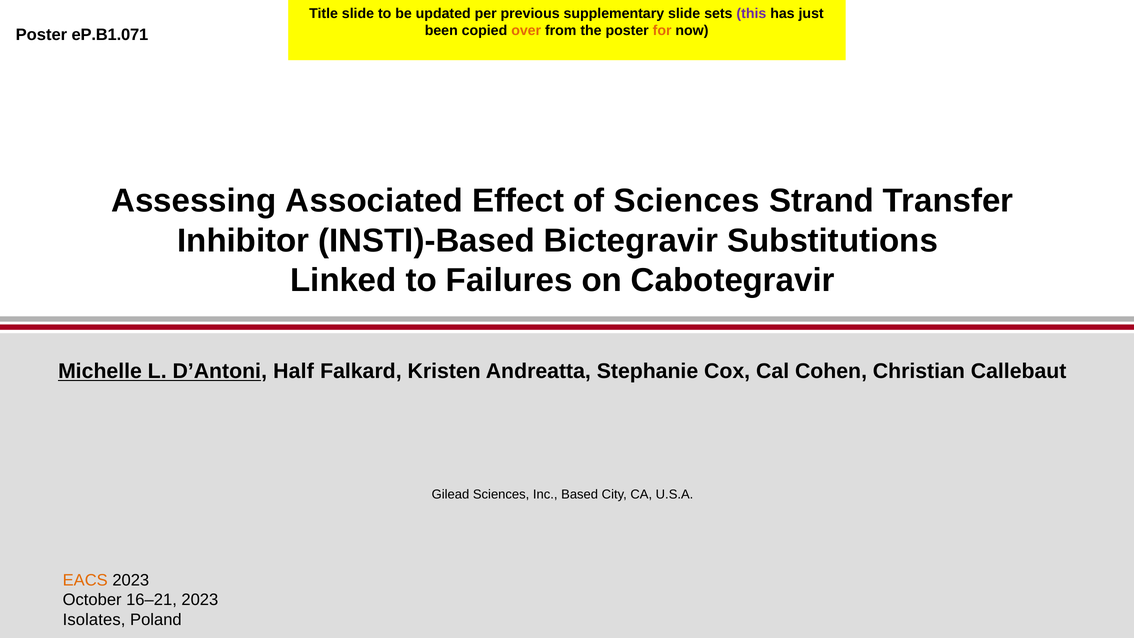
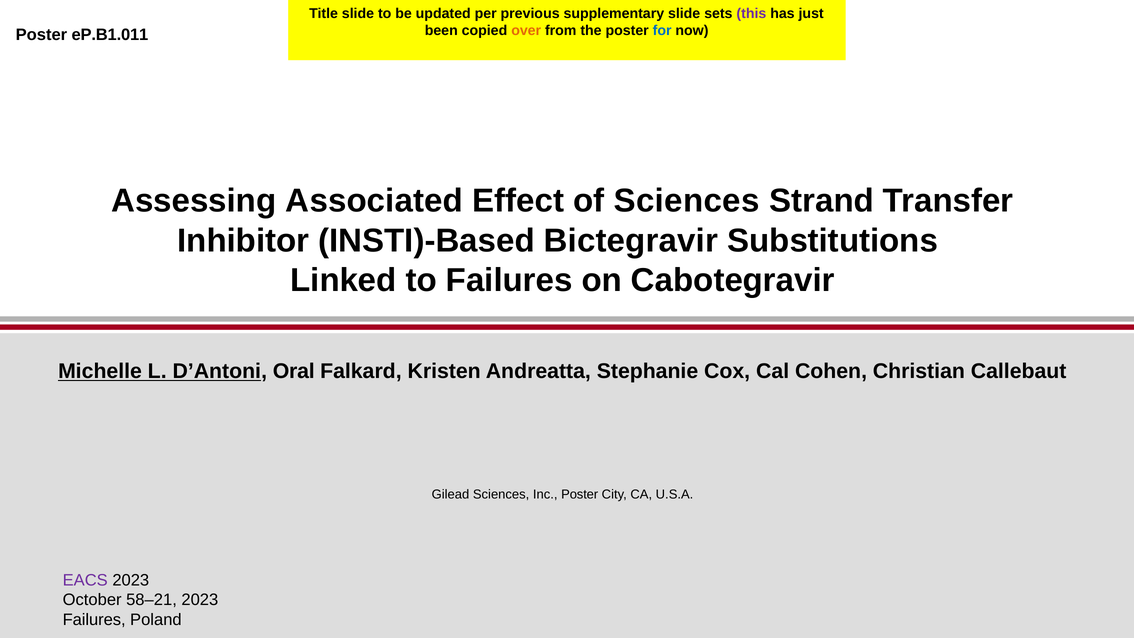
for colour: orange -> blue (662, 31)
eP.B1.071: eP.B1.071 -> eP.B1.011 (110, 35)
Half: Half -> Oral (294, 371)
Inc Based: Based -> Poster (580, 494)
EACS colour: orange -> purple (85, 580)
16–21: 16–21 -> 58–21 (152, 600)
Isolates: Isolates -> Failures (94, 620)
